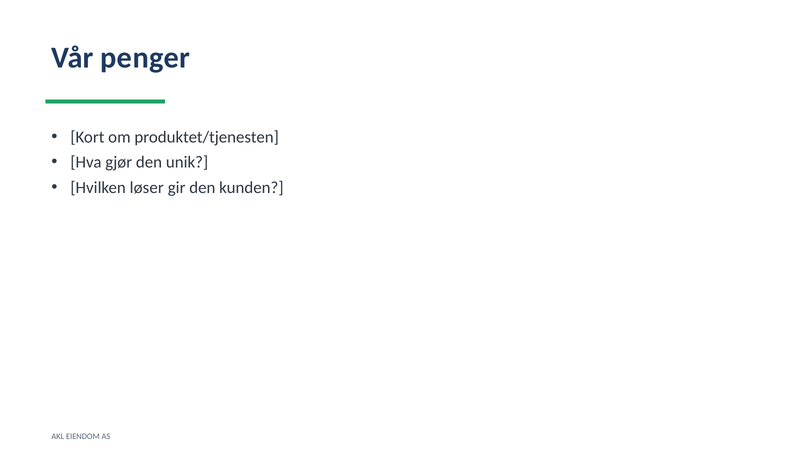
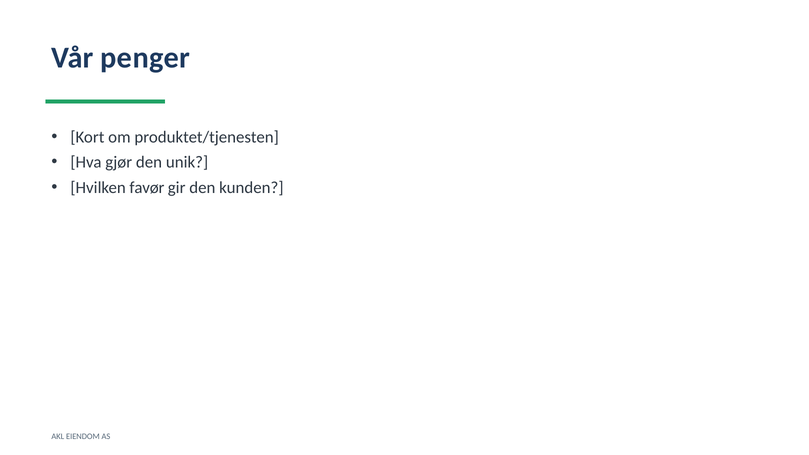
løser: løser -> favør (147, 188)
